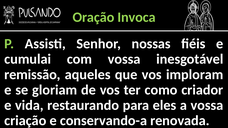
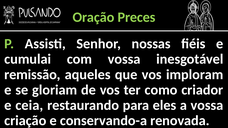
Invoca: Invoca -> Preces (137, 17)
vida: vida -> ceia (29, 105)
